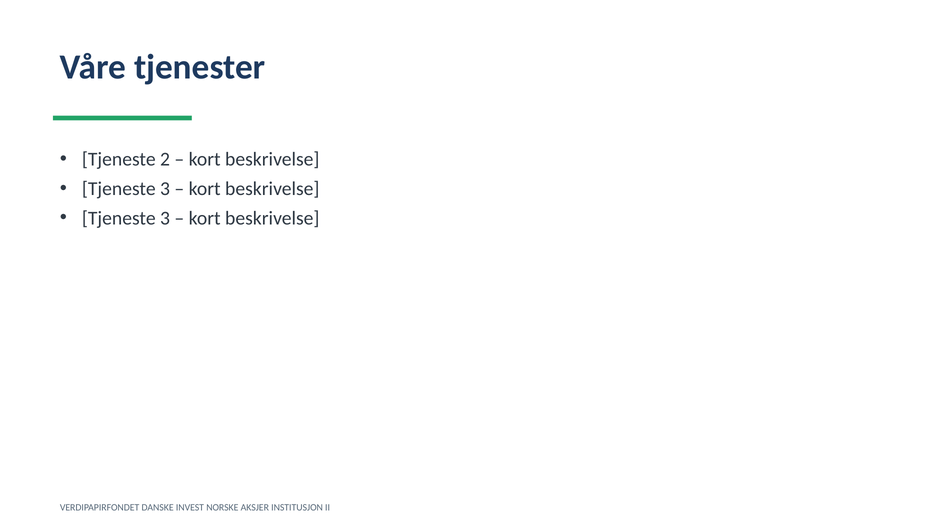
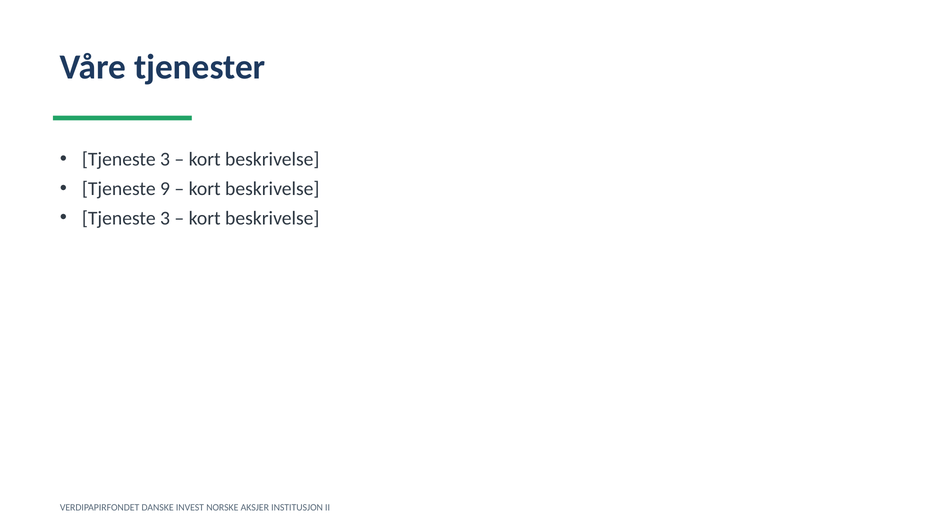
2: 2 -> 3 (165, 159)
3: 3 -> 9 (165, 189)
